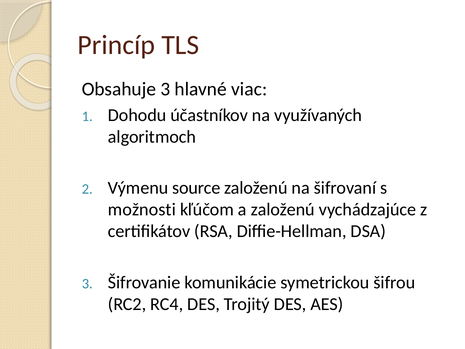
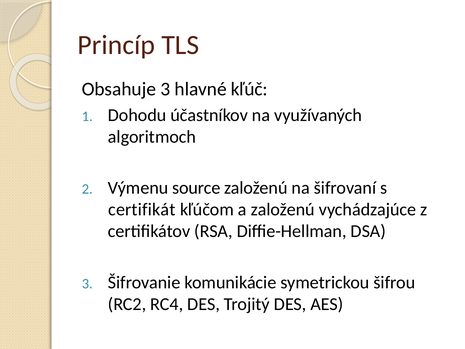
viac: viac -> kľúč (249, 89)
možnosti: možnosti -> certifikát (142, 210)
